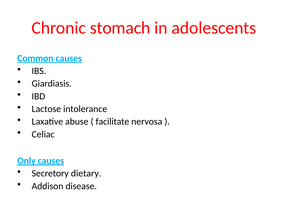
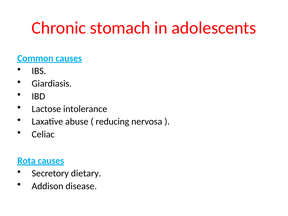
facilitate: facilitate -> reducing (112, 122)
Only: Only -> Rota (26, 161)
